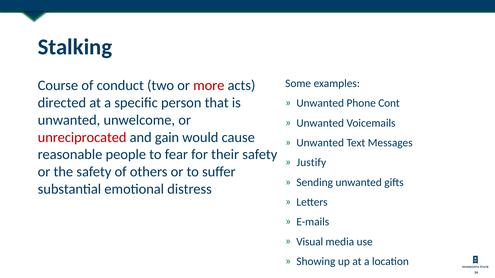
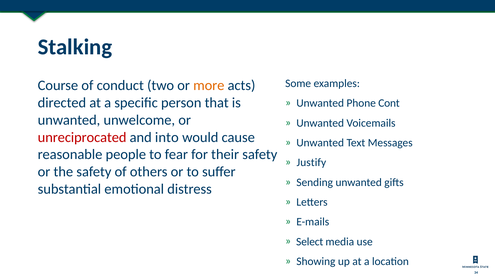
more colour: red -> orange (209, 86)
gain: gain -> into (167, 137)
Visual: Visual -> Select (310, 242)
